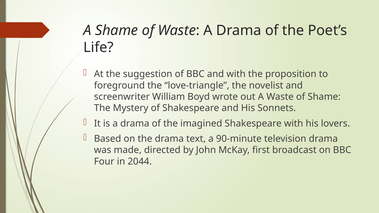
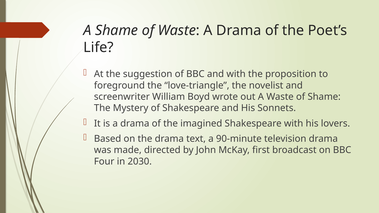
2044: 2044 -> 2030 (140, 162)
